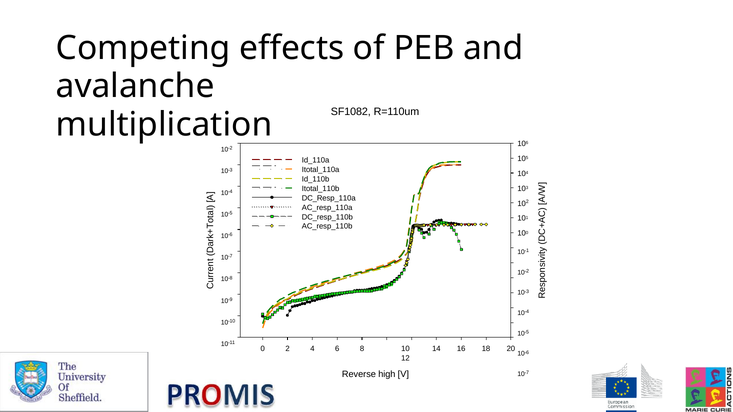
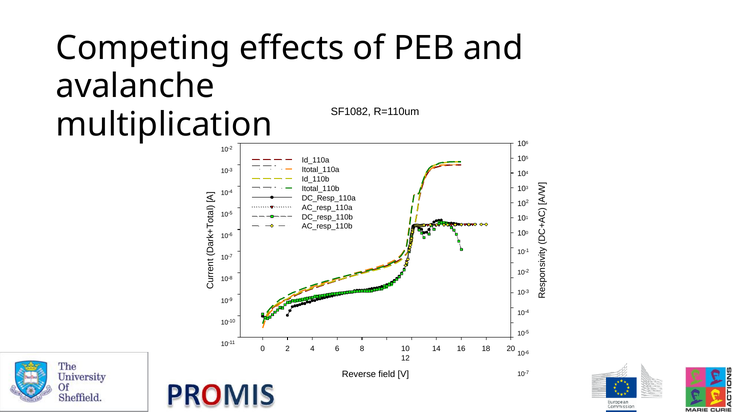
high: high -> field (387, 375)
